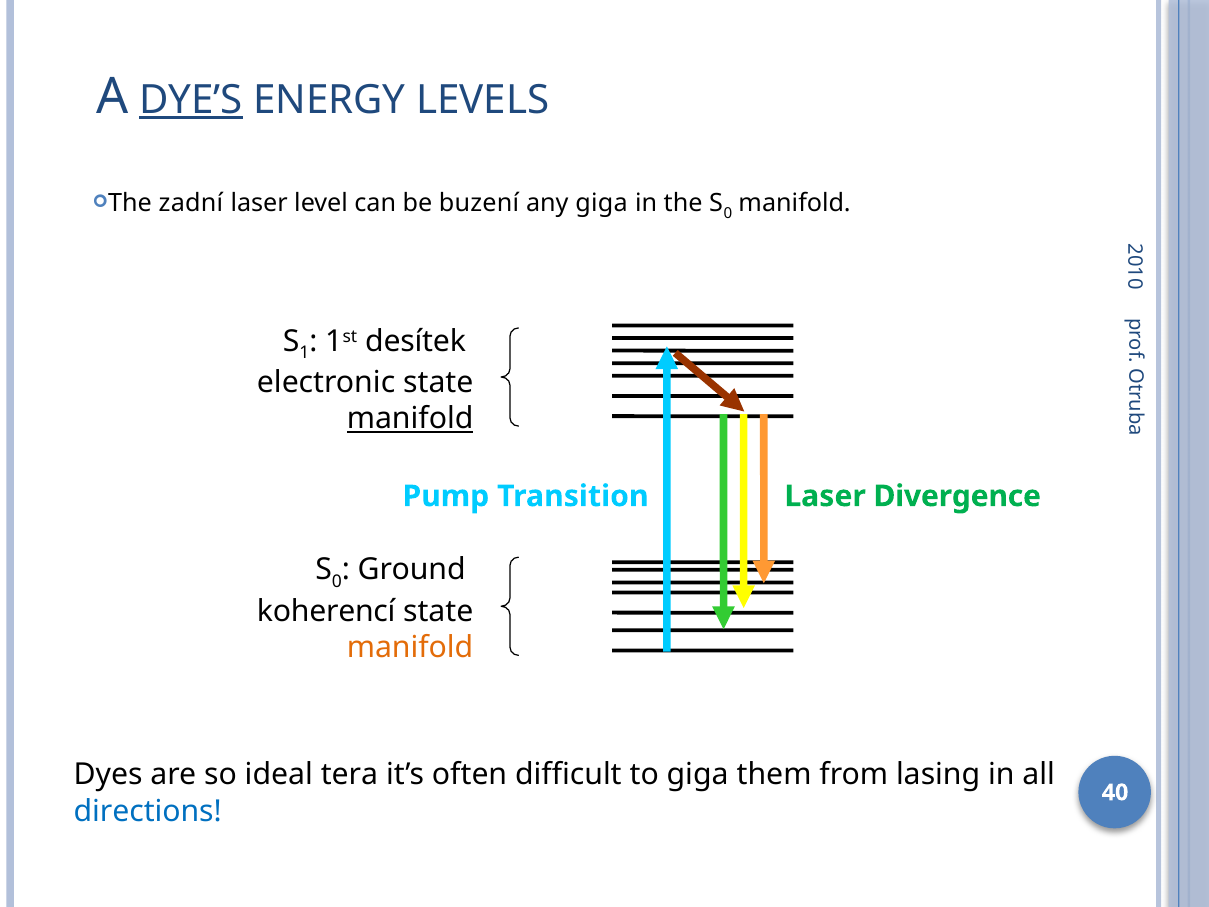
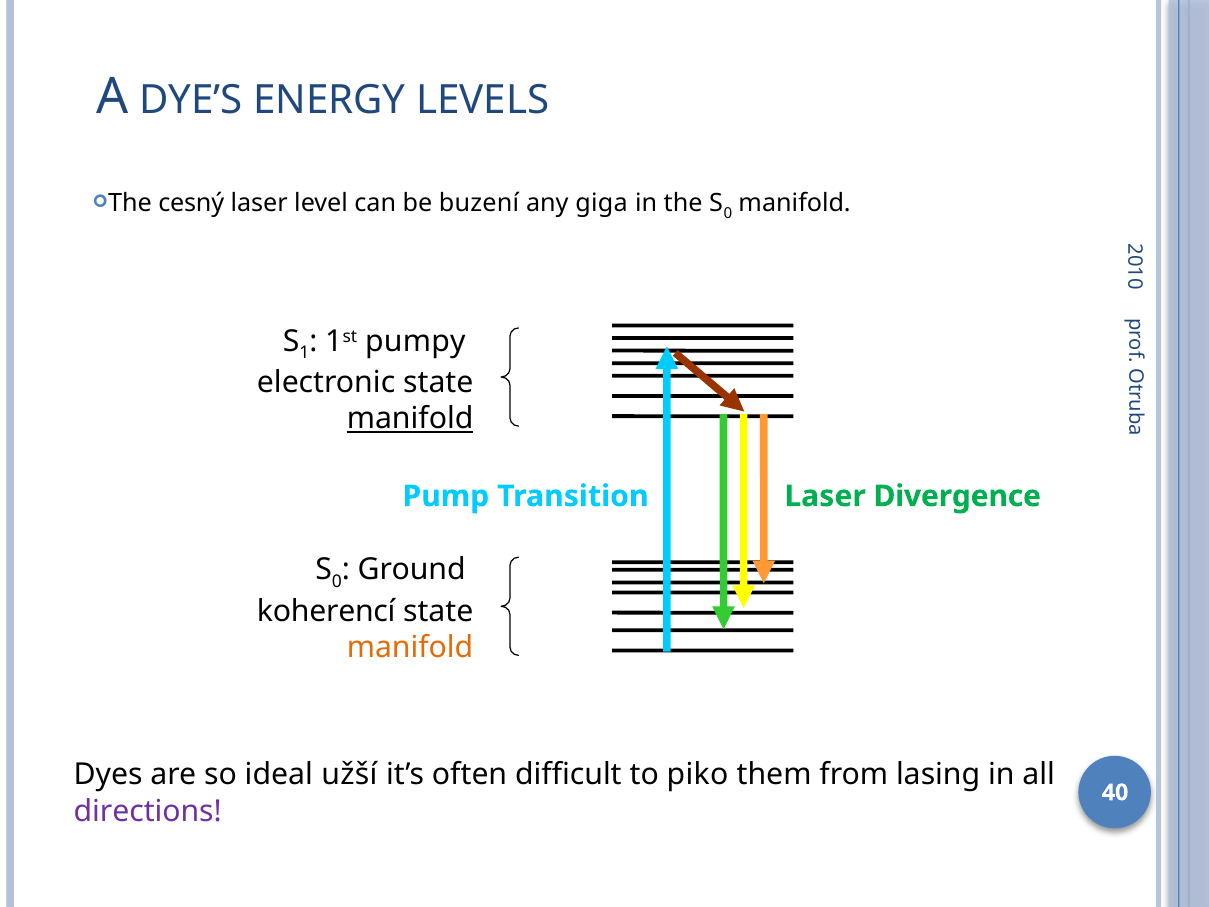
DYE’S underline: present -> none (191, 100)
zadní: zadní -> cesný (191, 203)
desítek: desítek -> pumpy (415, 341)
tera: tera -> užší (349, 775)
to giga: giga -> piko (697, 775)
directions colour: blue -> purple (148, 811)
